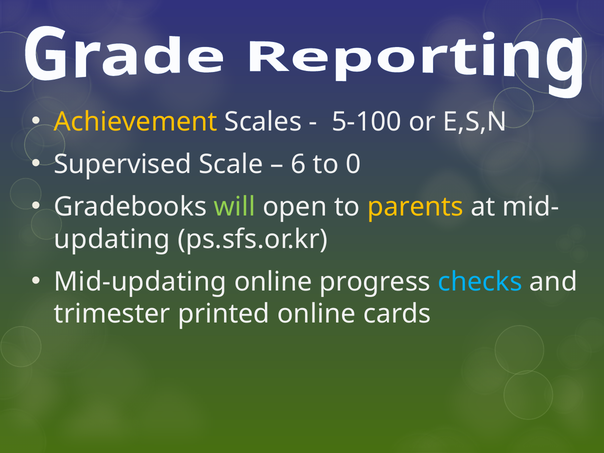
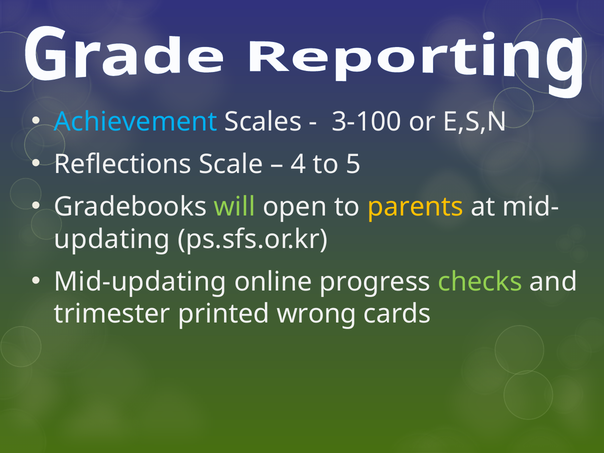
Achievement colour: yellow -> light blue (136, 122)
5-100: 5-100 -> 3-100 (367, 122)
Supervised: Supervised -> Reflections (123, 164)
6: 6 -> 4 (298, 164)
0: 0 -> 5 (354, 164)
checks colour: light blue -> light green (480, 282)
printed online: online -> wrong (317, 314)
